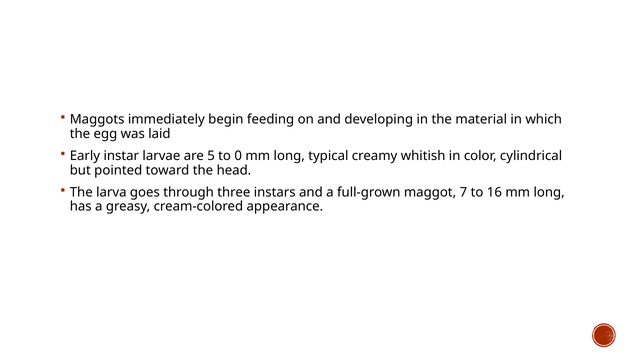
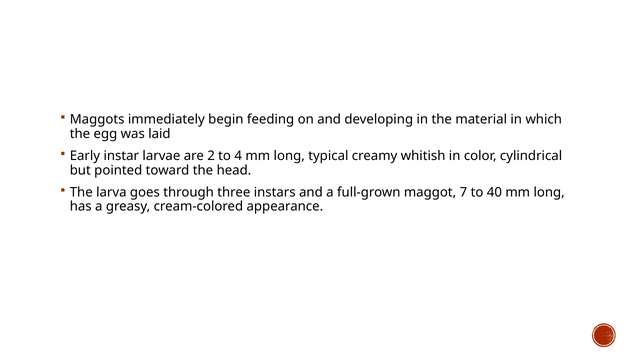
5: 5 -> 2 (211, 156)
0: 0 -> 4 (238, 156)
16: 16 -> 40 (494, 192)
